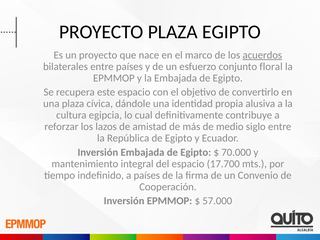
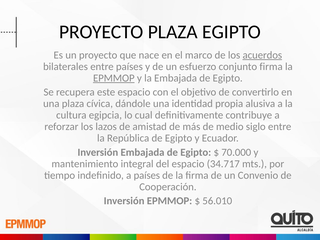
conjunto floral: floral -> firma (271, 67)
EPMMOP underline: none -> present (114, 78)
17.700: 17.700 -> 34.717 (223, 164)
57.000: 57.000 -> 56.010 (217, 201)
